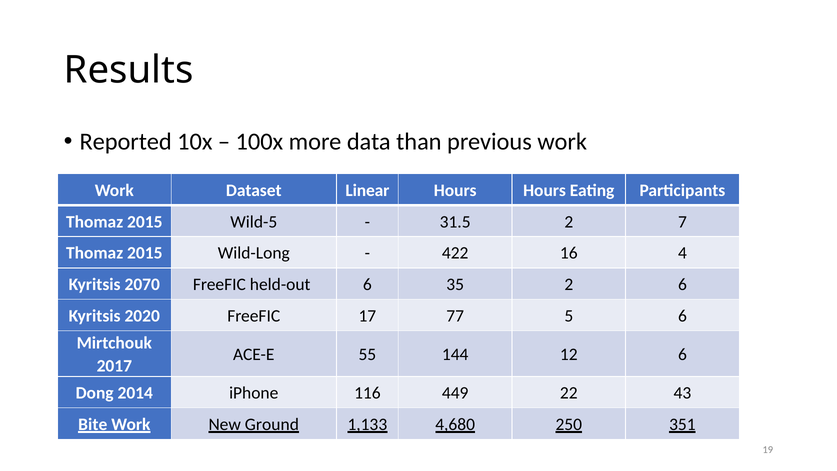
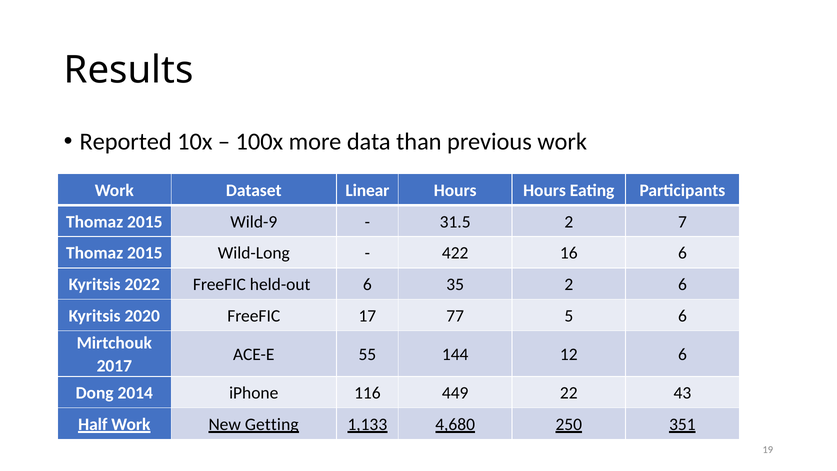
Wild-5: Wild-5 -> Wild-9 (254, 222)
16 4: 4 -> 6 (682, 253)
2070: 2070 -> 2022 (142, 284)
Bite: Bite -> Half (93, 424)
Ground: Ground -> Getting (272, 424)
